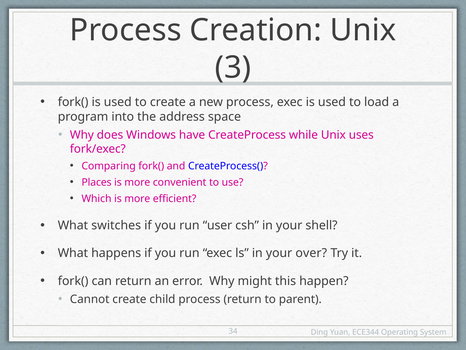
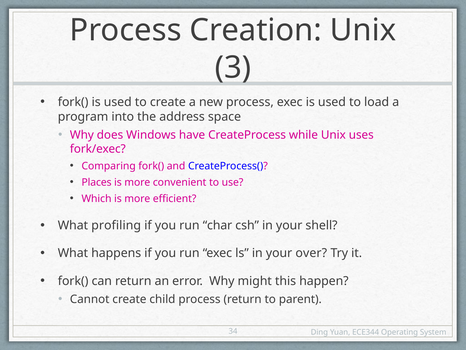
switches: switches -> profiling (116, 225)
user: user -> char (217, 225)
